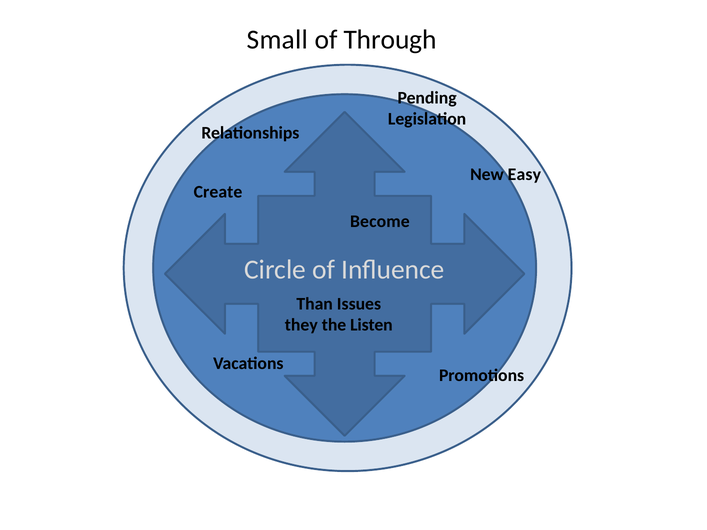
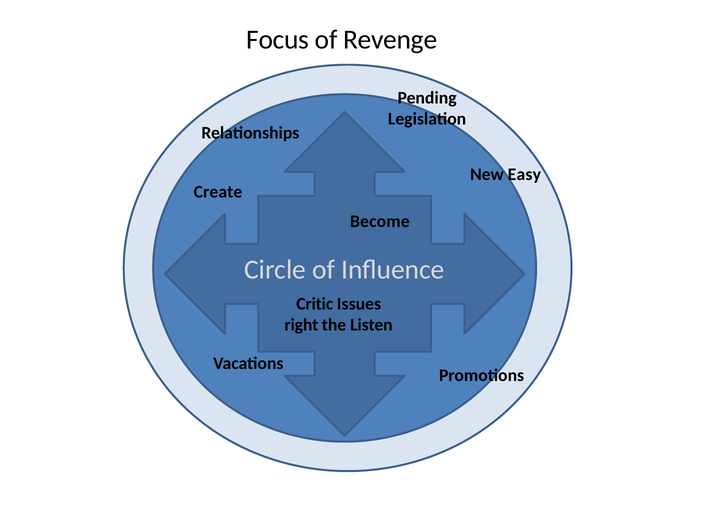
Small: Small -> Focus (278, 40)
Through: Through -> Revenge (390, 40)
Than: Than -> Critic (315, 304)
they: they -> right (301, 325)
